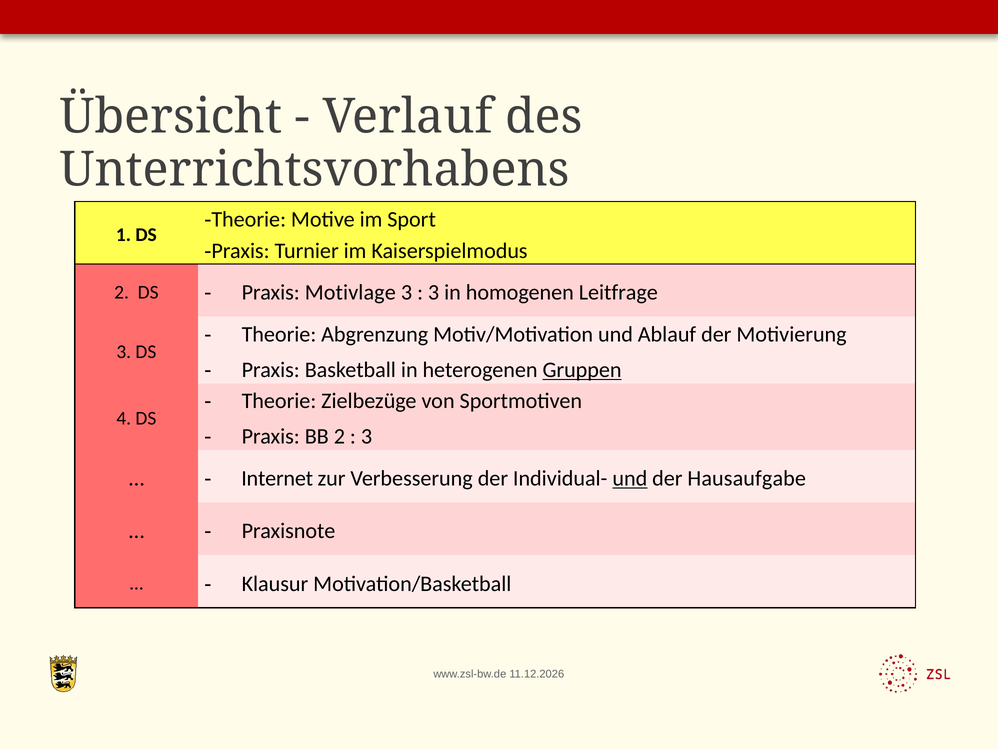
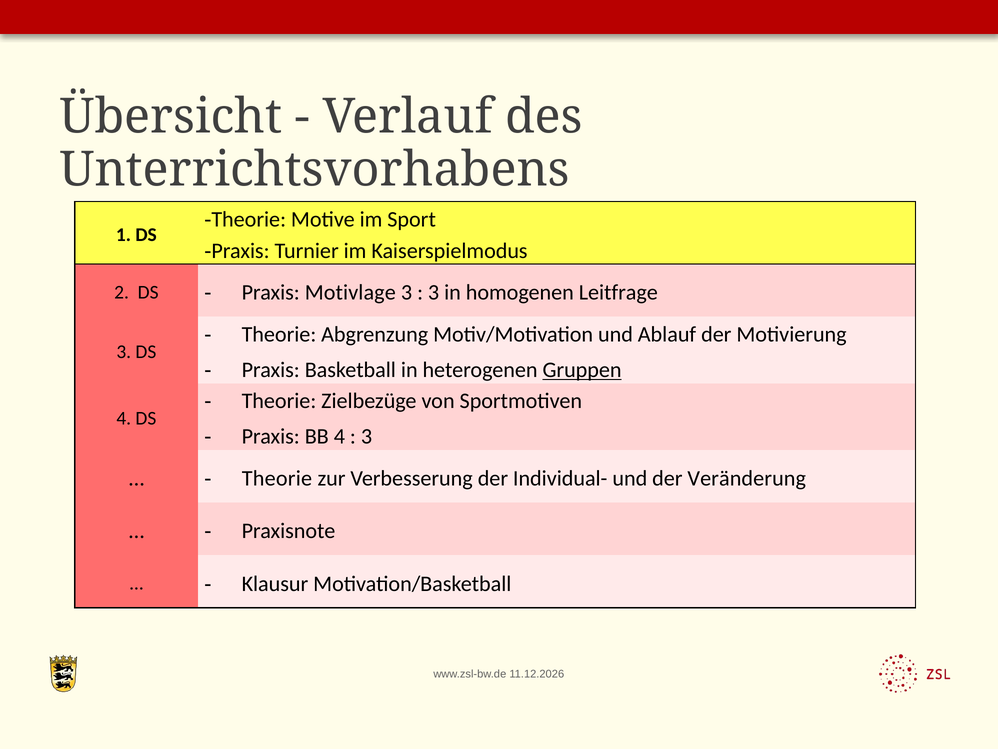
BB 2: 2 -> 4 (339, 436)
Internet: Internet -> Theorie (277, 478)
und underline: present -> none (630, 478)
Hausaufgabe: Hausaufgabe -> Veränderung (747, 478)
